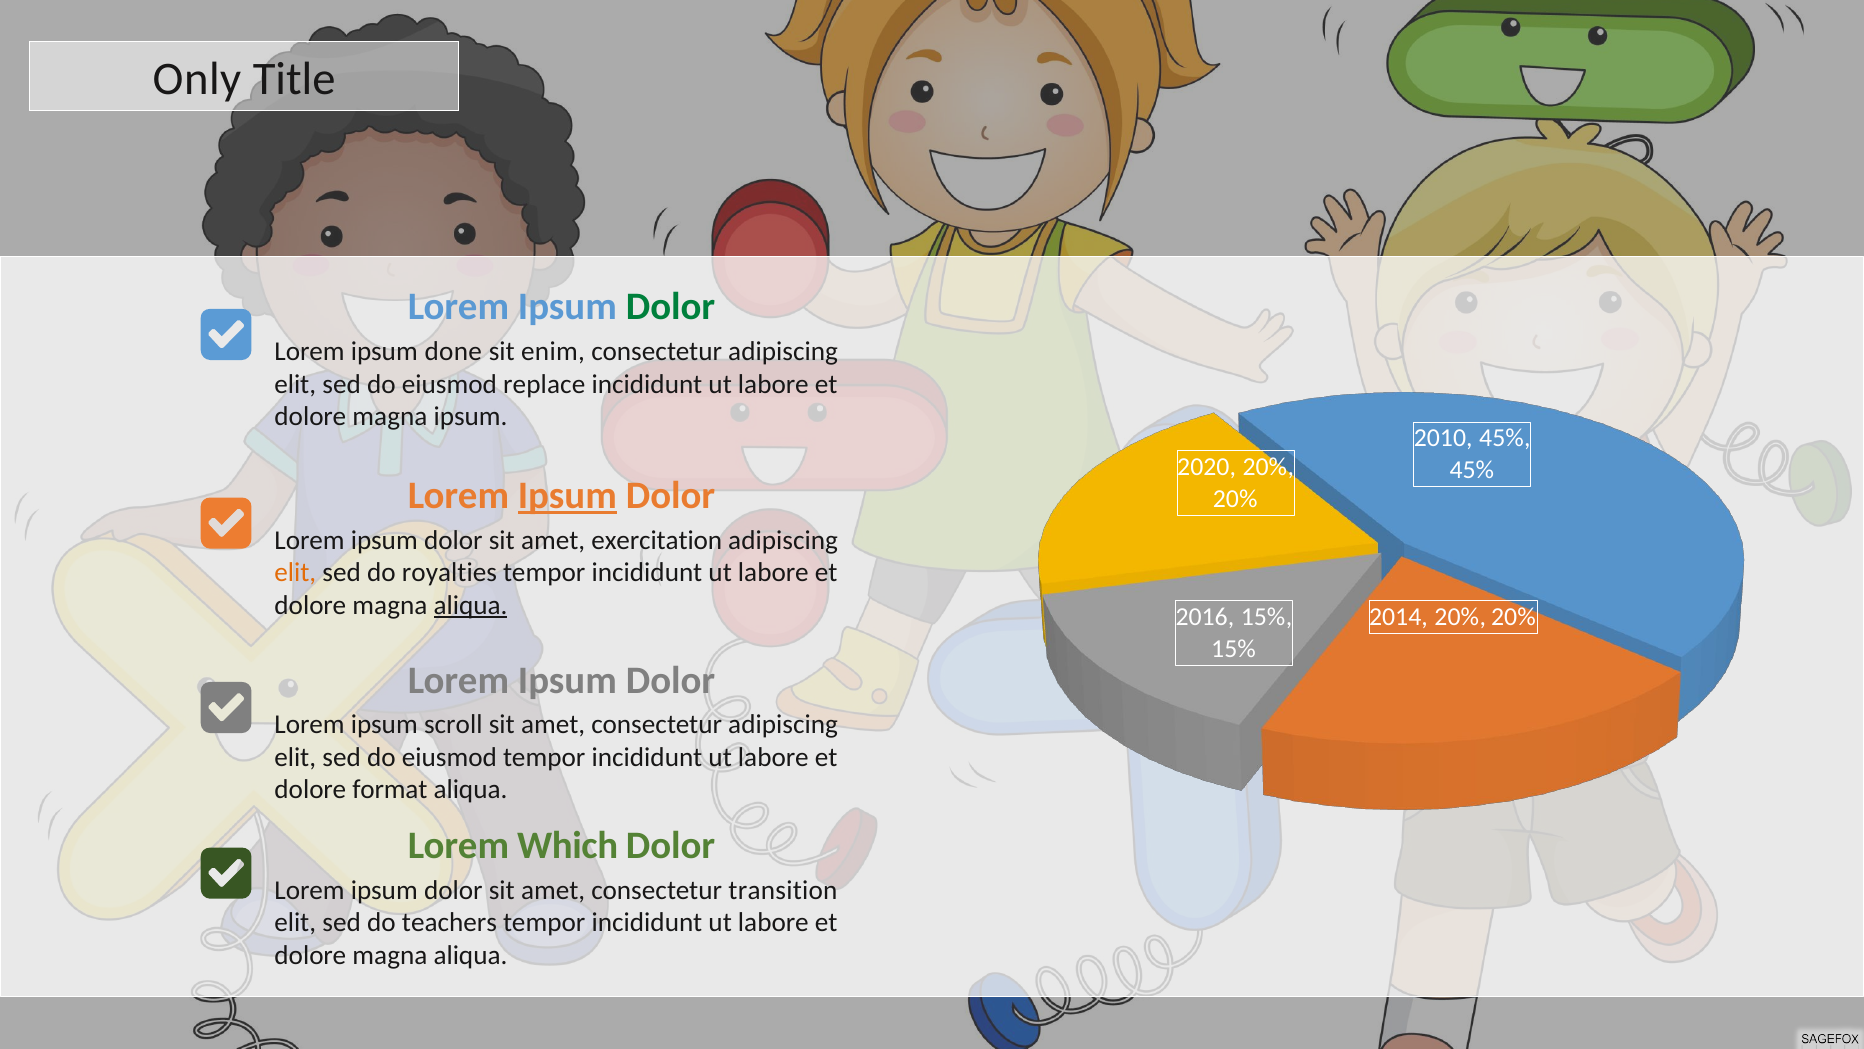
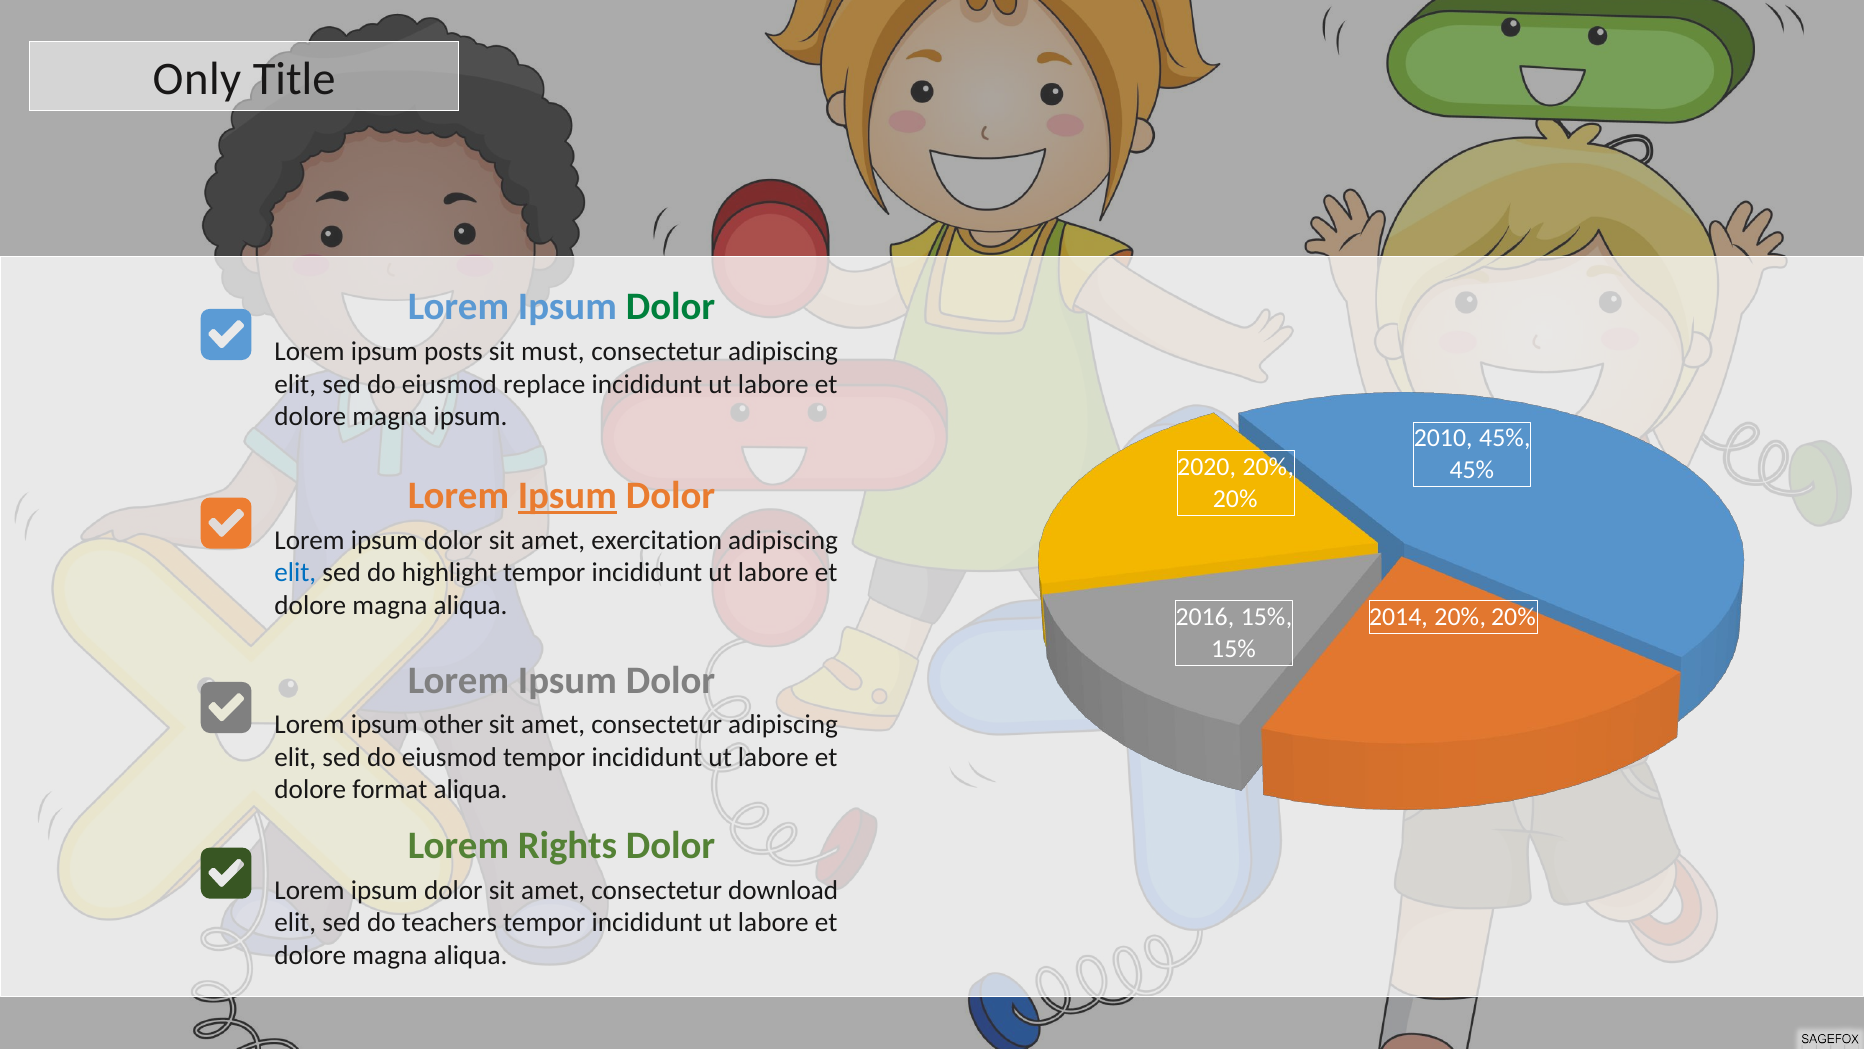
done: done -> posts (453, 351)
enim: enim -> must (553, 351)
elit colour: orange -> blue (295, 572)
royalties: royalties -> highlight (449, 572)
aliqua underline: present -> none (471, 605)
scroll: scroll -> other (453, 724)
Which: Which -> Rights (567, 845)
transition: transition -> download (783, 890)
